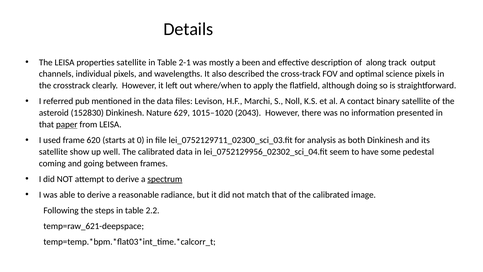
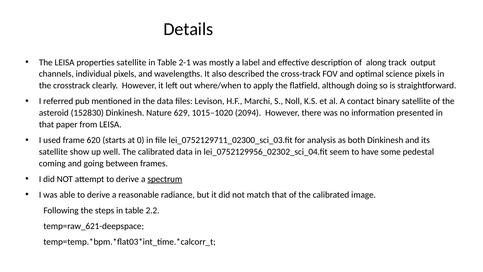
been: been -> label (251, 62)
2043: 2043 -> 2094 (248, 113)
paper underline: present -> none (67, 124)
